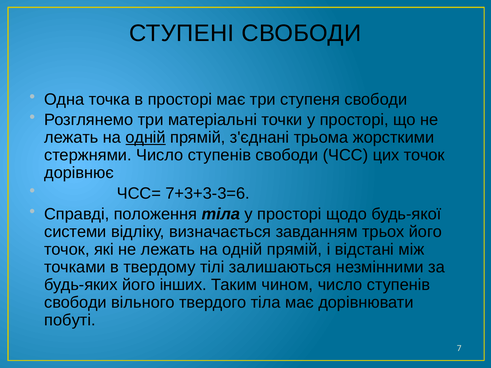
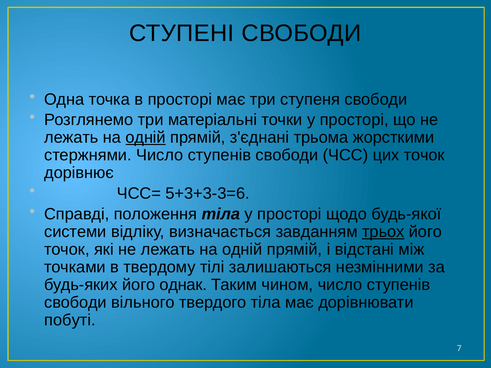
7+3+3-3=6: 7+3+3-3=6 -> 5+3+3-3=6 (208, 194)
трьох underline: none -> present (383, 232)
інших: інших -> однак (183, 285)
